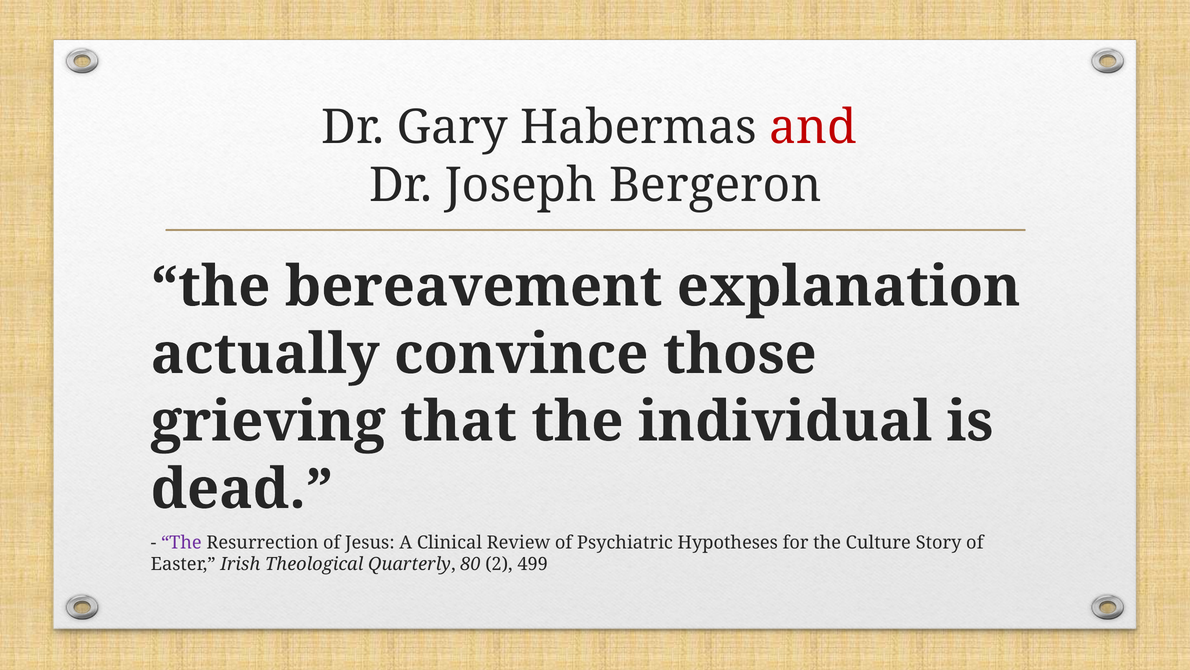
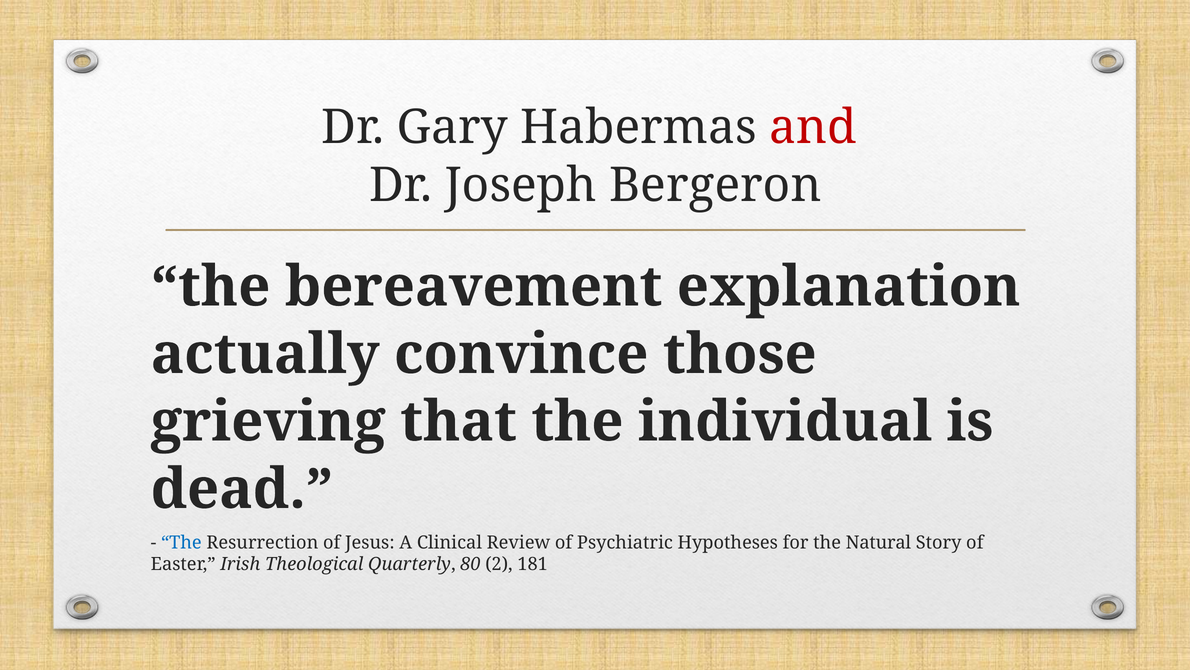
The colour: purple -> blue (181, 542)
Culture: Culture -> Natural (878, 542)
499: 499 -> 181 (533, 564)
